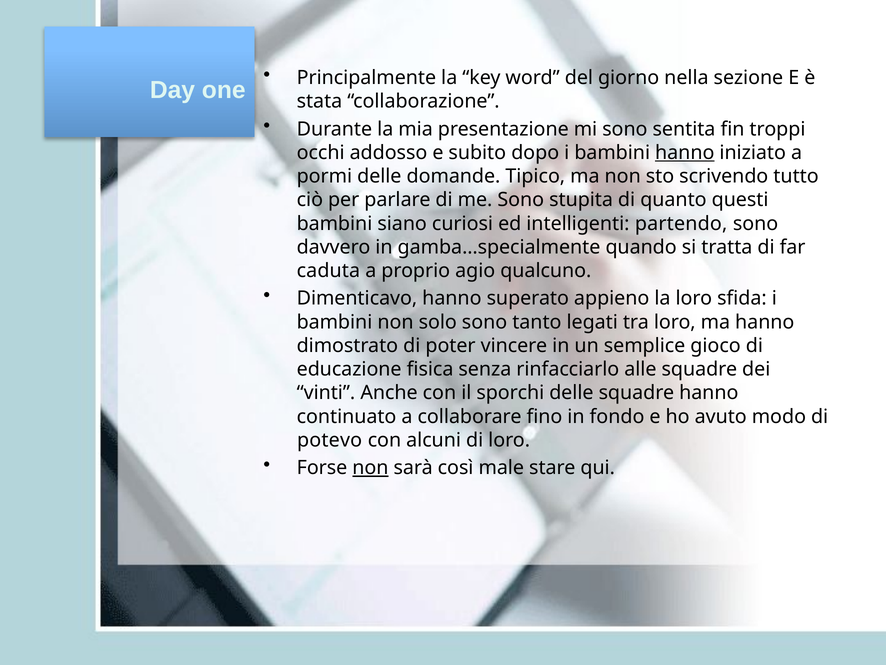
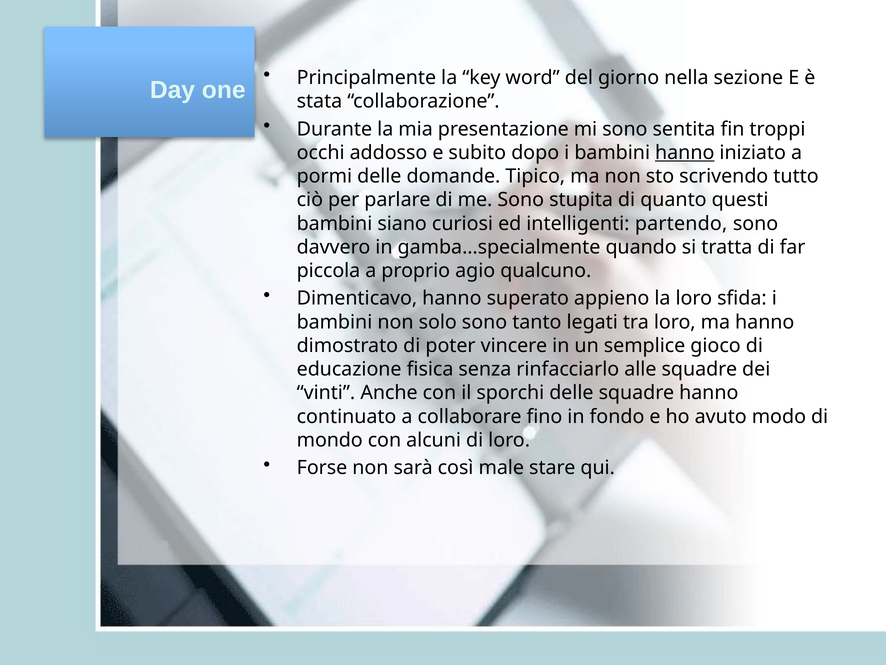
caduta: caduta -> piccola (328, 271)
potevo: potevo -> mondo (330, 440)
non underline: present -> none (370, 467)
